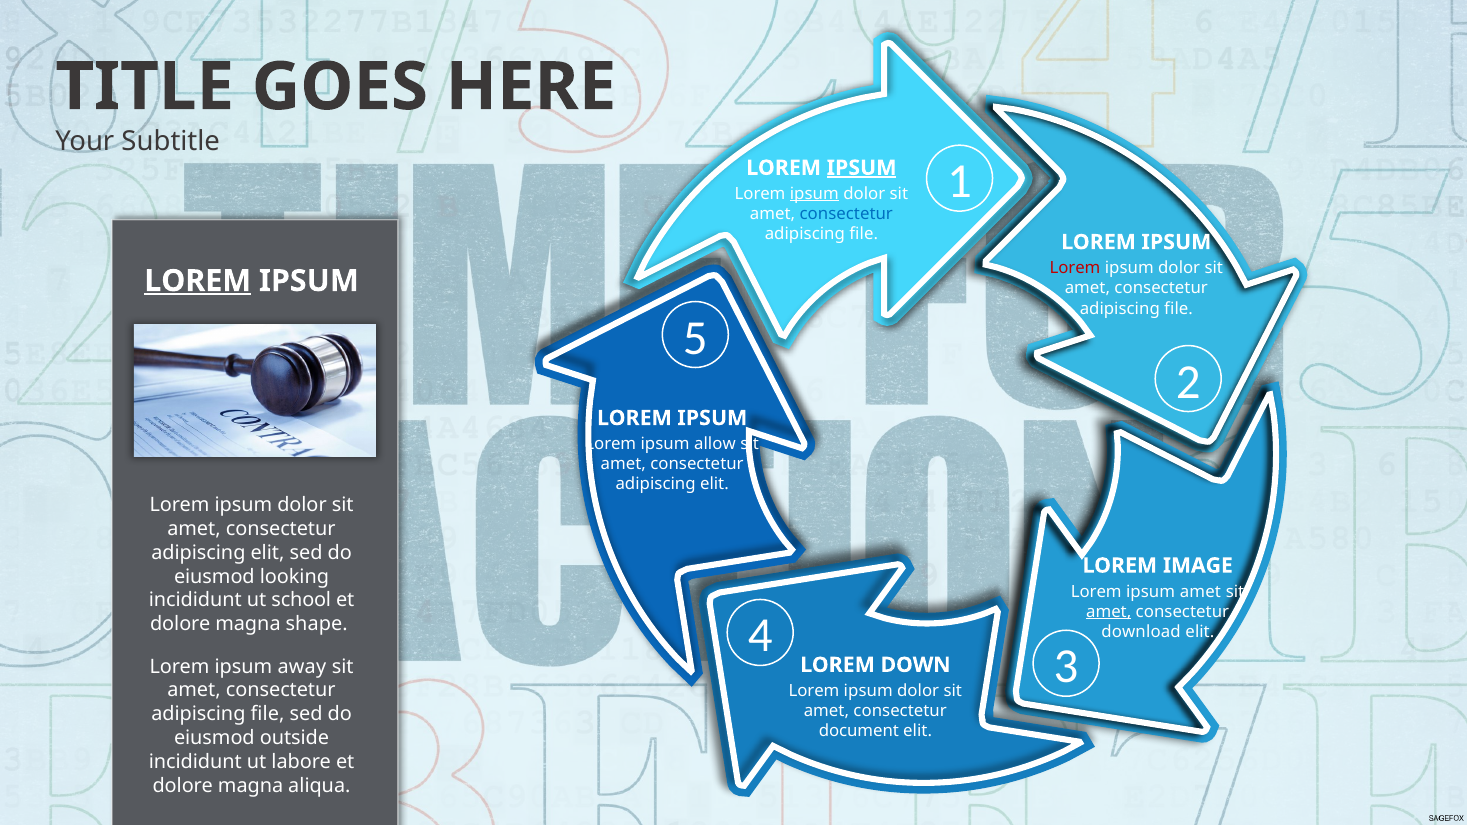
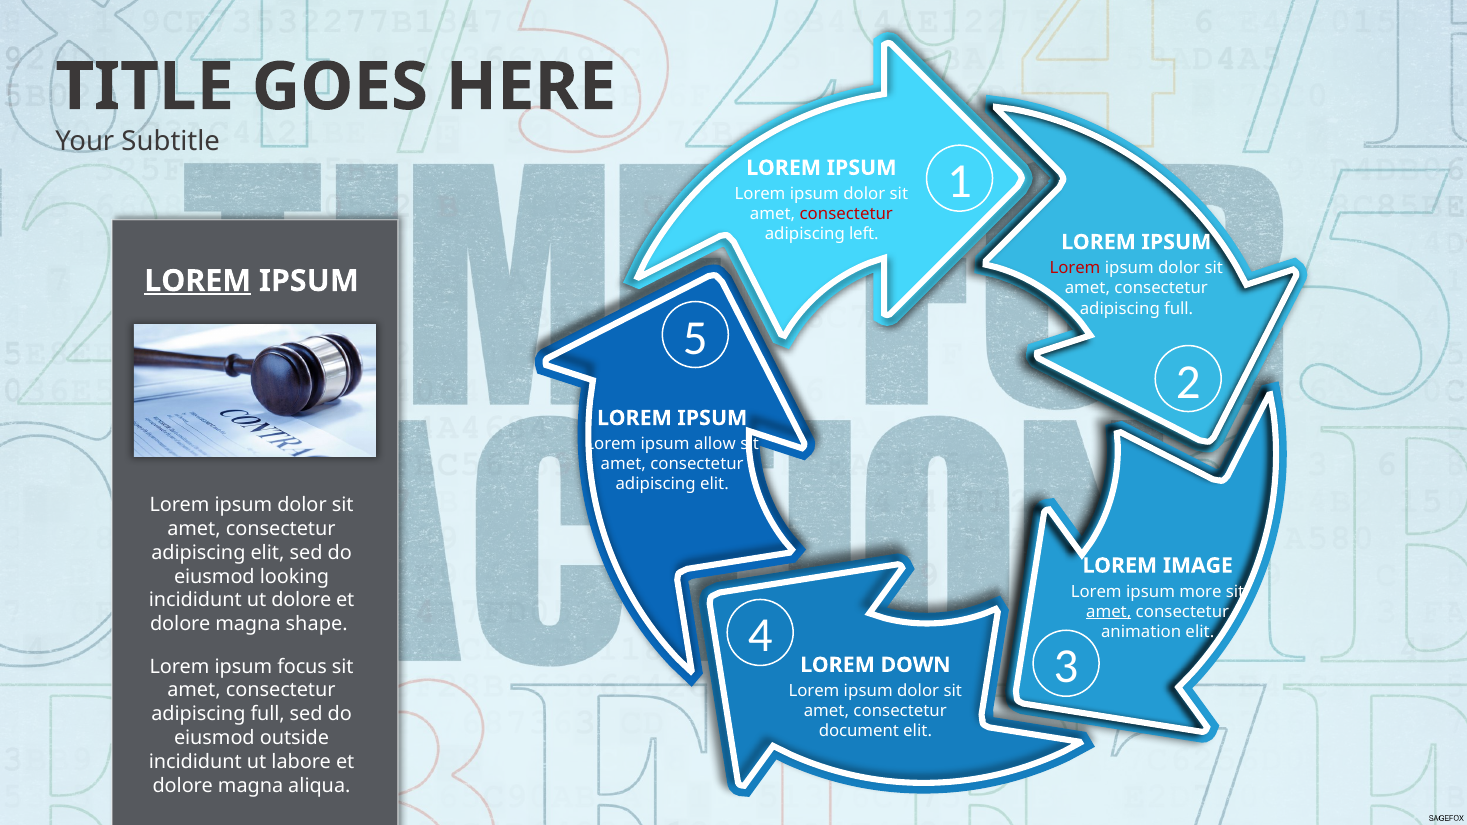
IPSUM underline: present -> none (862, 168)
ipsum underline: present -> none (814, 194)
consectetur colour: blue -> red (846, 214)
file: file -> left (864, 234)
file: file -> full (1179, 309)
ipsum amet: amet -> more (1201, 592)
ut school: school -> dolore (301, 601)
download: download -> animation (1141, 632)
away: away -> focus (302, 667)
file: file -> full (268, 714)
